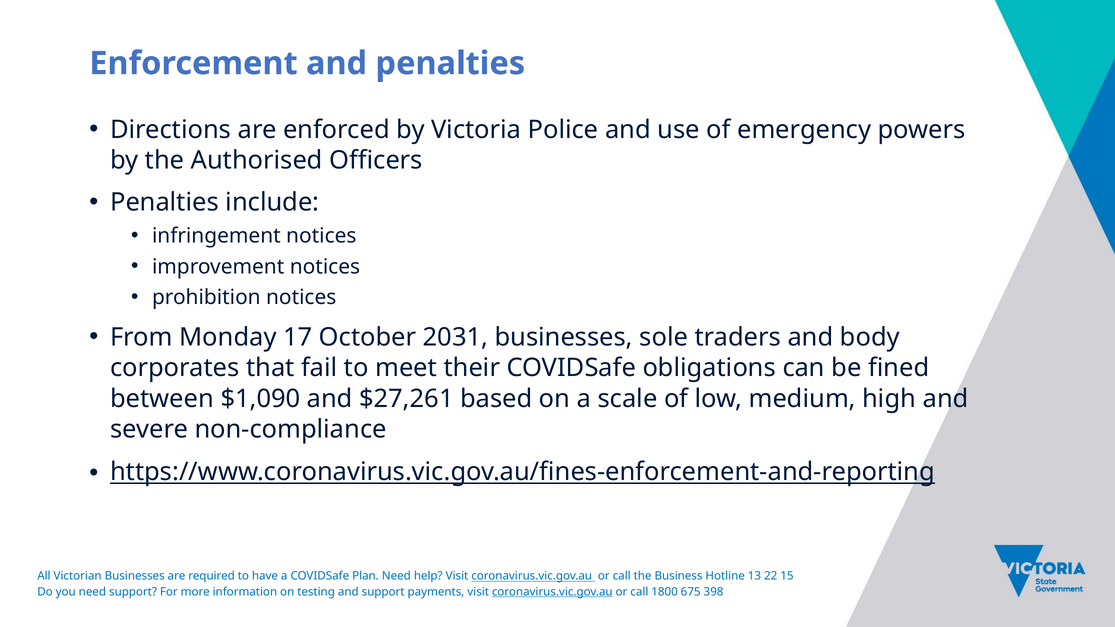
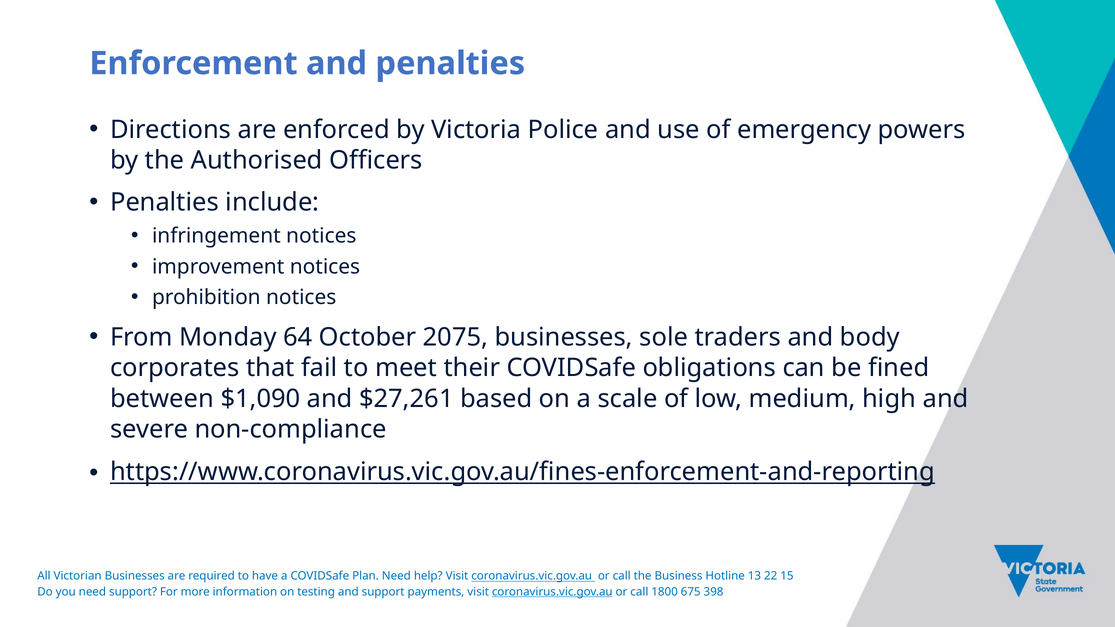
17: 17 -> 64 (298, 337)
2031: 2031 -> 2075 (455, 337)
